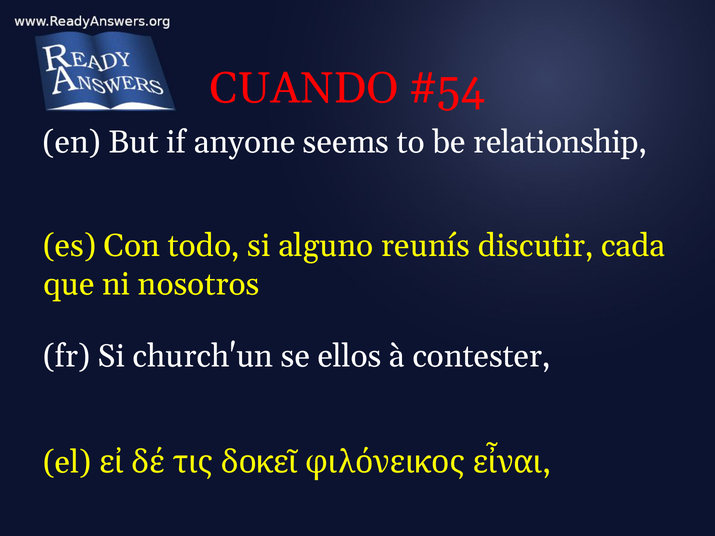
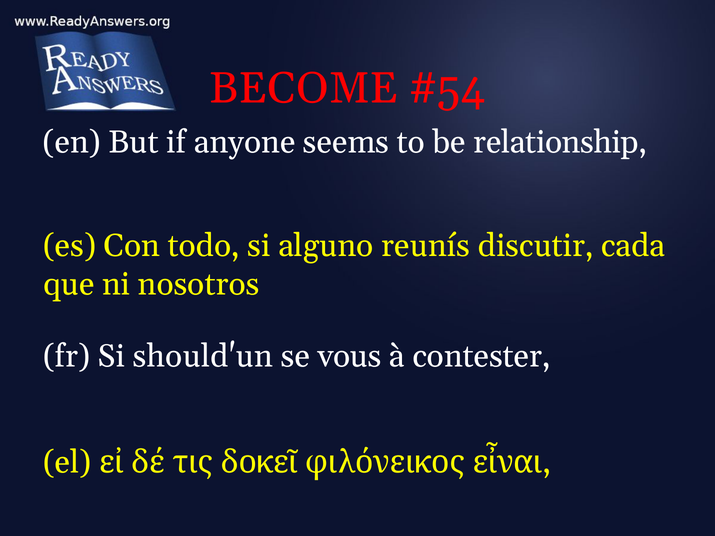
CUANDO: CUANDO -> BECOME (304, 88)
church'un: church'un -> should'un (203, 356)
ellos: ellos -> vous (350, 356)
